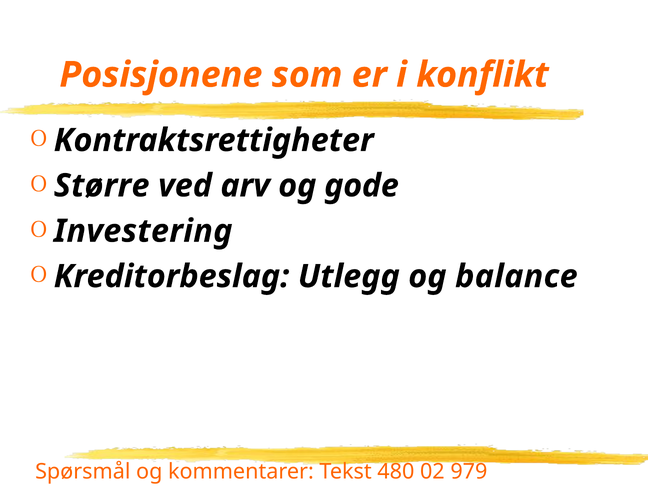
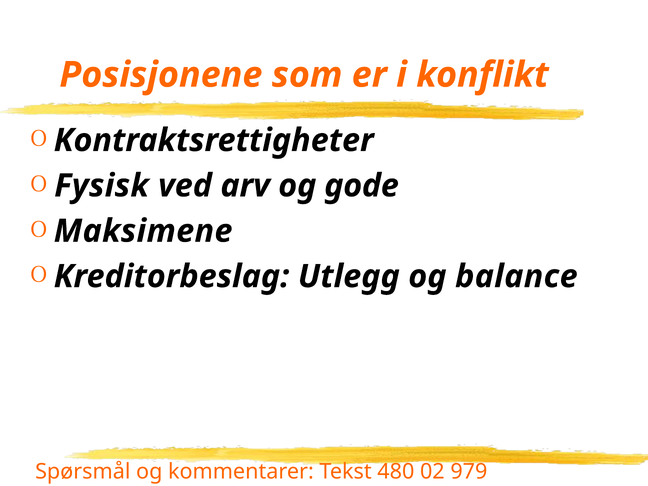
Større: Større -> Fysisk (102, 186)
Investering: Investering -> Maksimene (143, 231)
